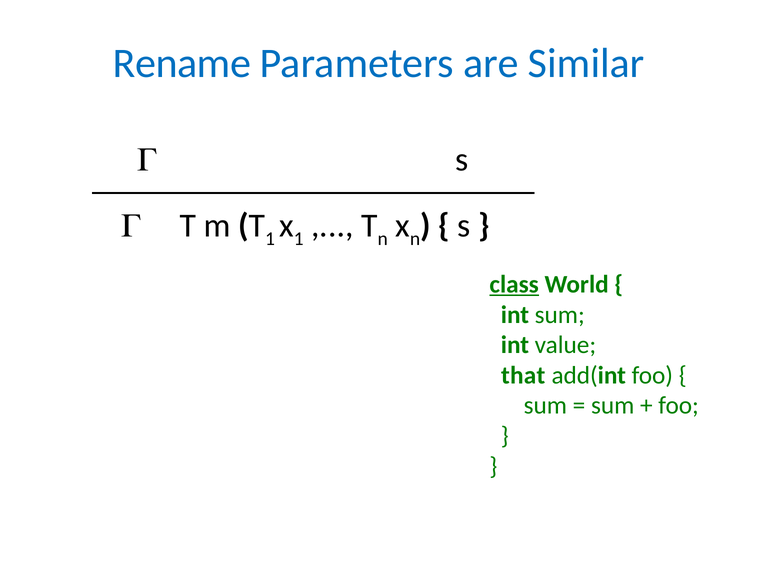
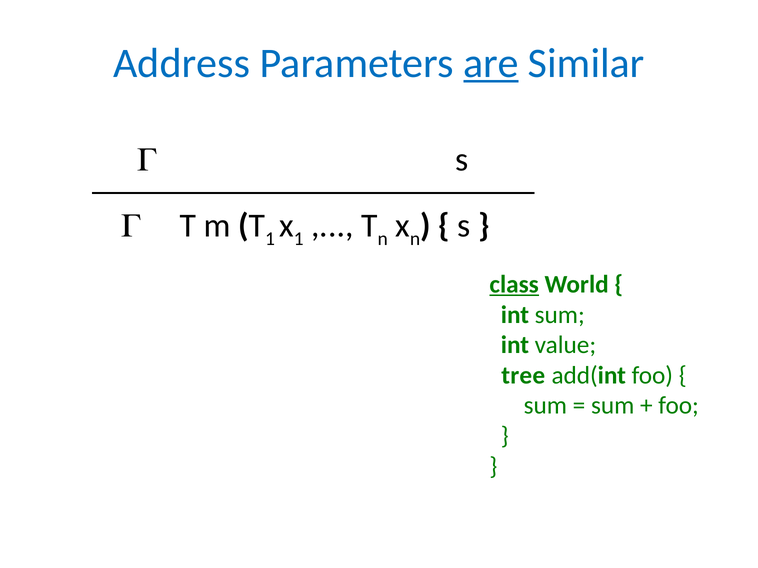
Rename: Rename -> Address (182, 63)
are underline: none -> present (491, 63)
that: that -> tree (523, 376)
